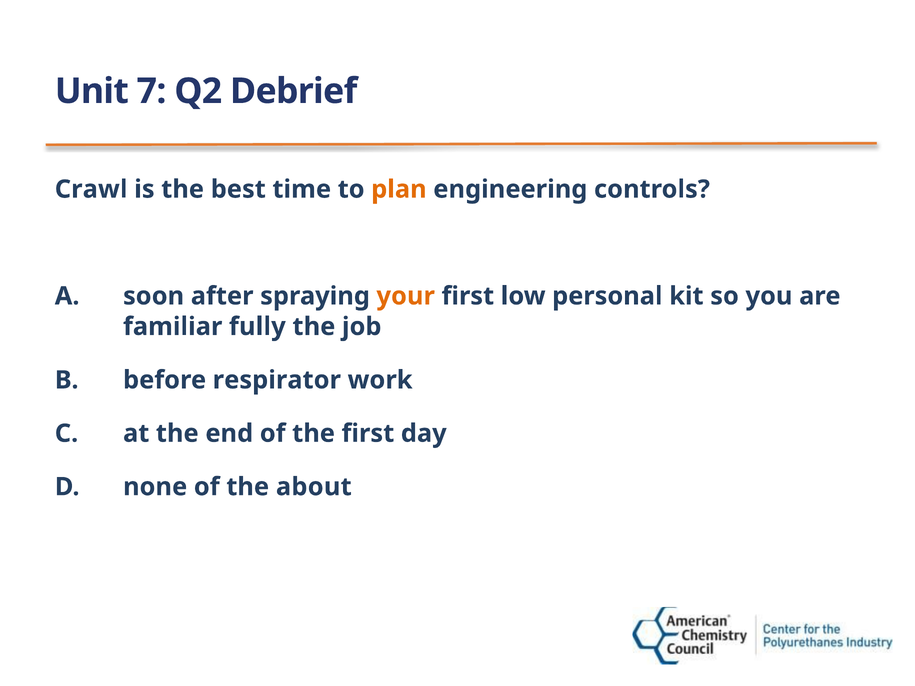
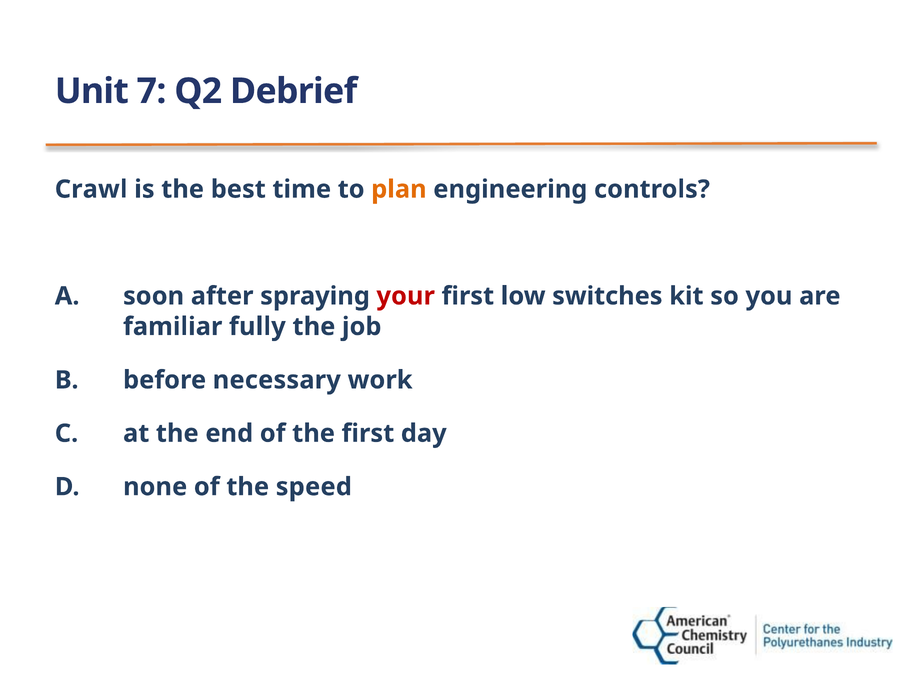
your colour: orange -> red (406, 296)
personal: personal -> switches (607, 296)
respirator: respirator -> necessary (277, 380)
about: about -> speed (314, 487)
